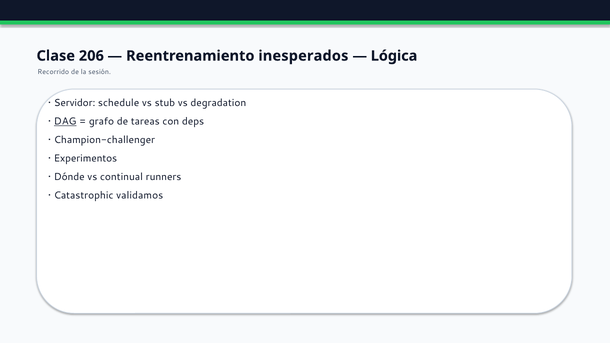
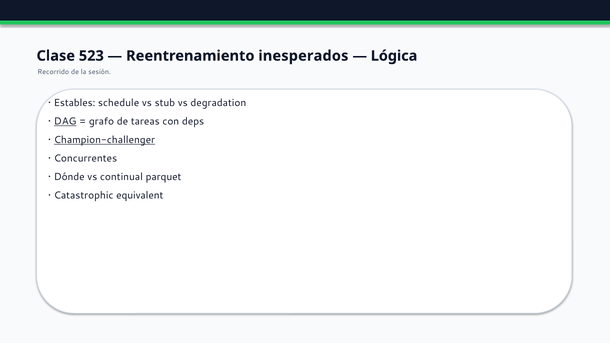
206: 206 -> 523 (91, 56)
Servidor: Servidor -> Estables (75, 103)
Champion-challenger underline: none -> present (104, 140)
Experimentos: Experimentos -> Concurrentes (85, 159)
runners: runners -> parquet (164, 177)
validamos: validamos -> equivalent (140, 196)
